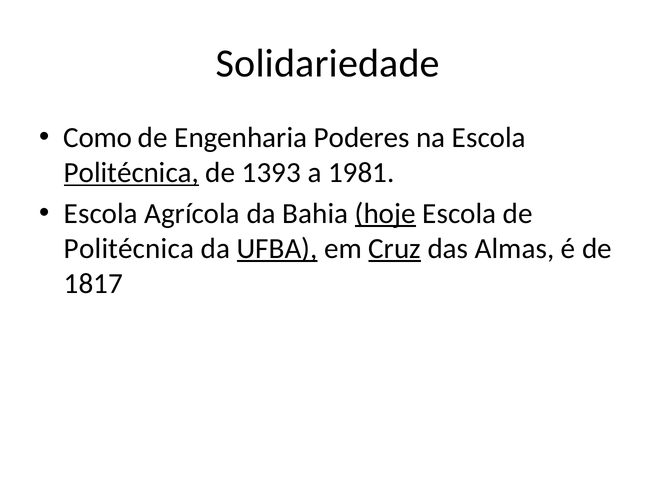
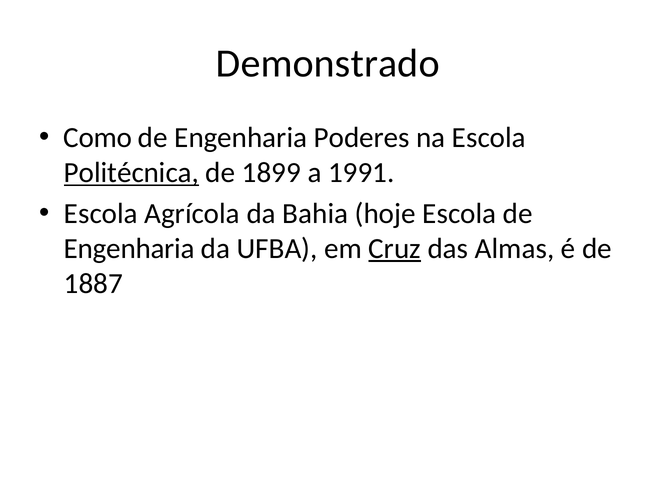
Solidariedade: Solidariedade -> Demonstrado (328, 64)
1393: 1393 -> 1899 (271, 173)
1981: 1981 -> 1991 (361, 173)
hoje underline: present -> none (385, 213)
Politécnica: Politécnica -> Engenharia (129, 248)
UFBA underline: present -> none (277, 248)
1817: 1817 -> 1887 (93, 283)
